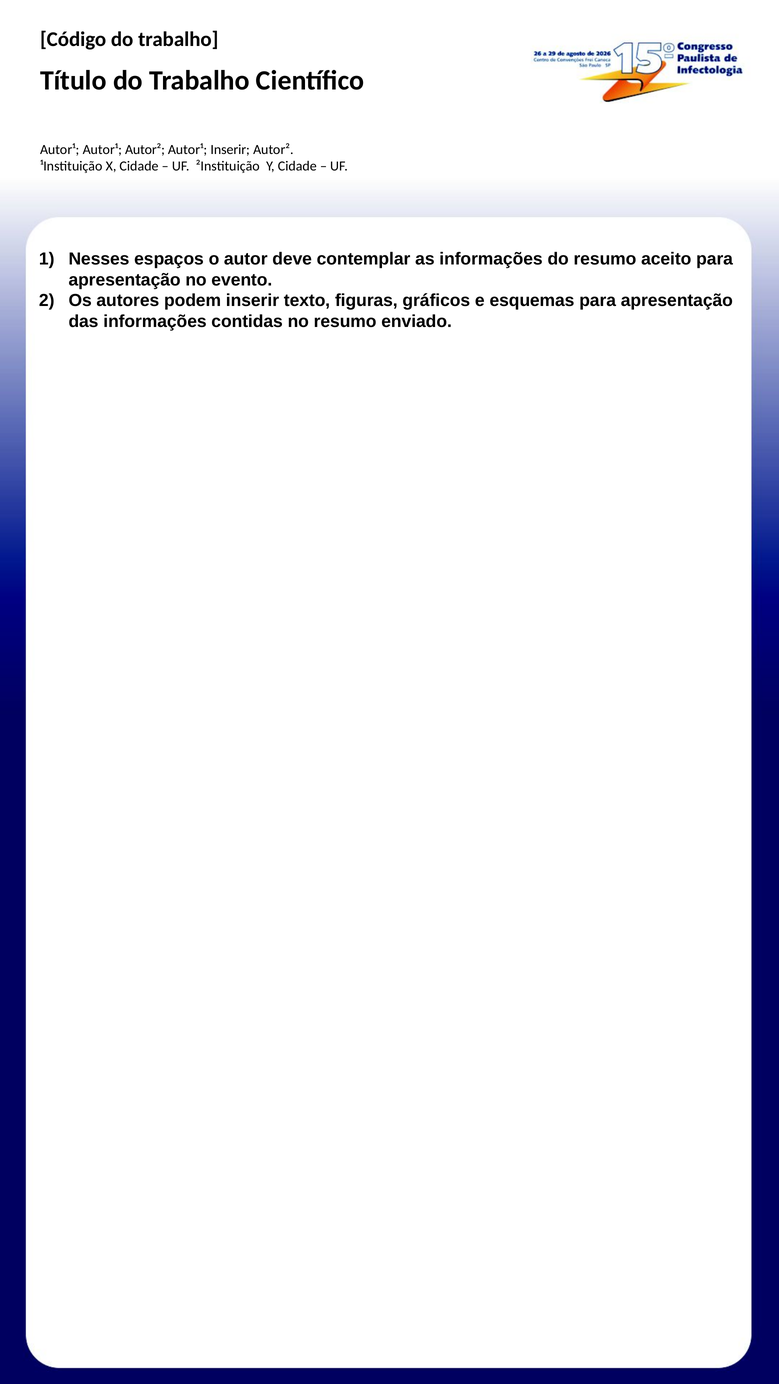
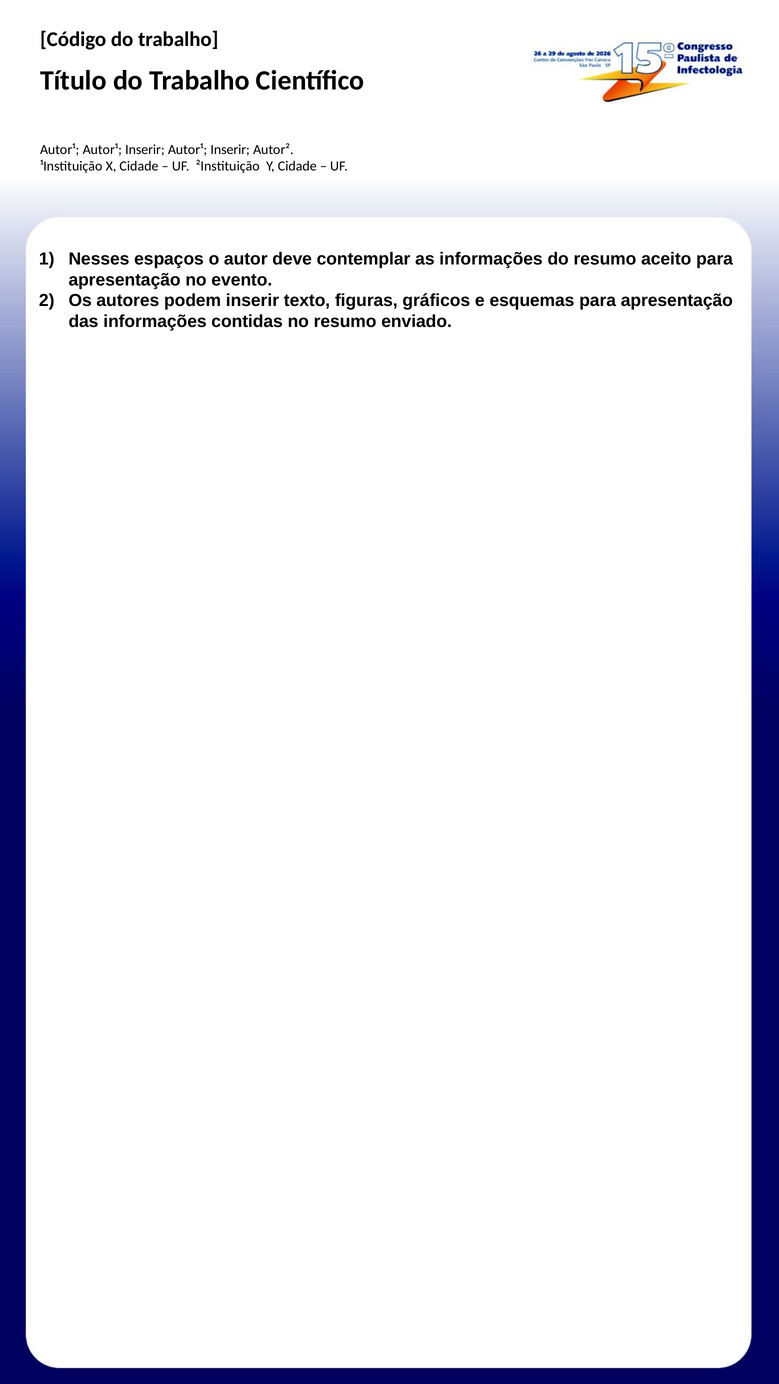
Autor¹ Autor¹ Autor²: Autor² -> Inserir (145, 150)
